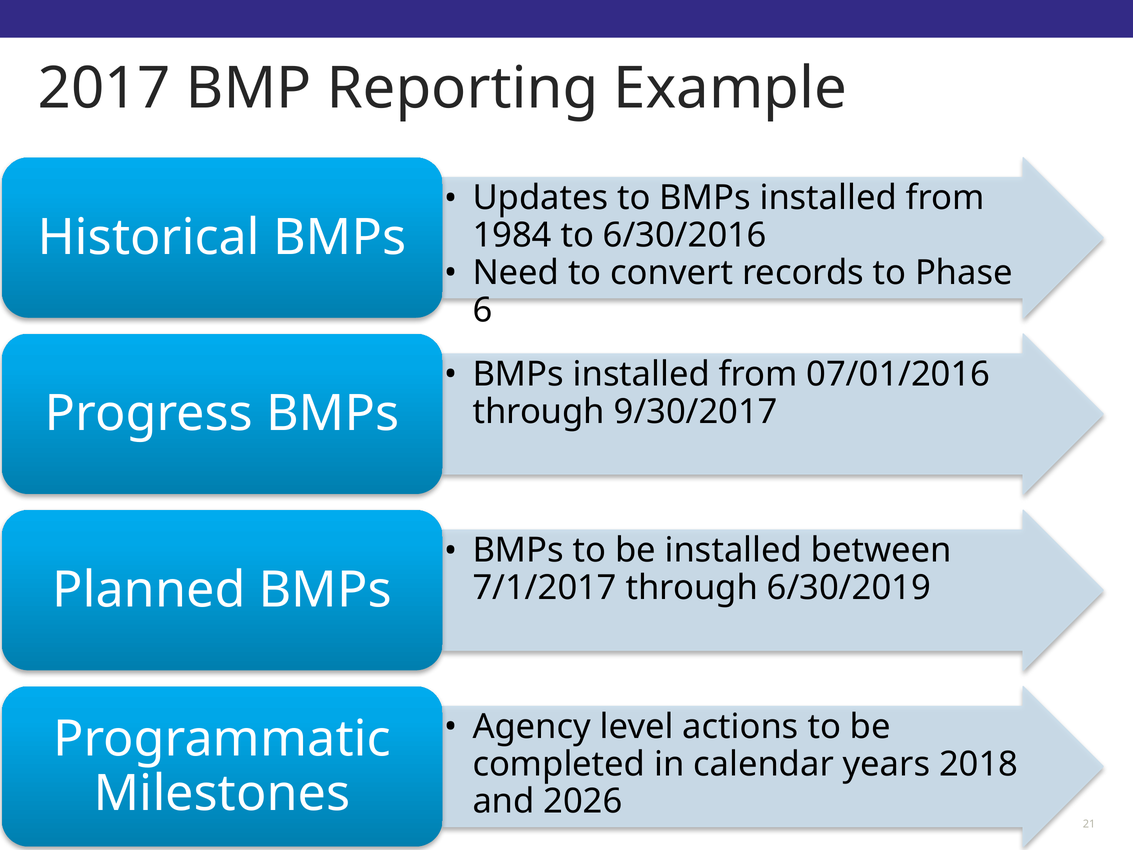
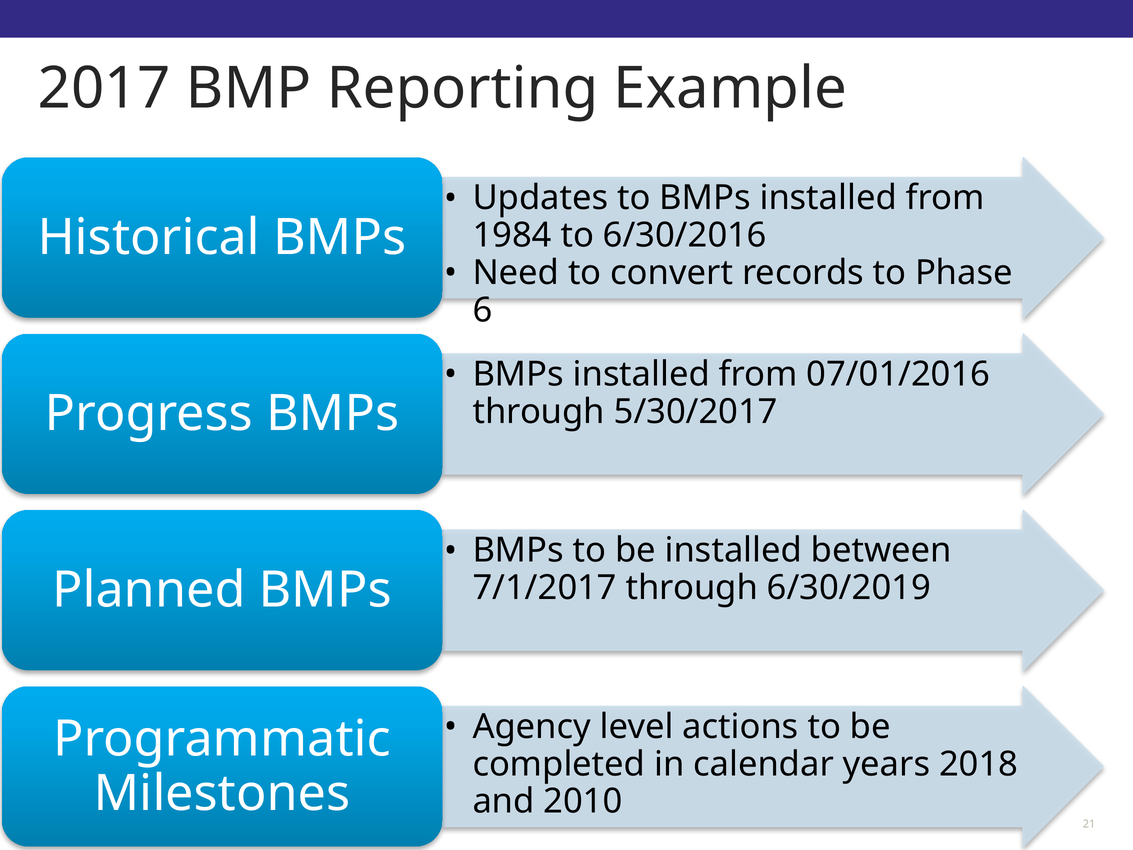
9/30/2017: 9/30/2017 -> 5/30/2017 (696, 411)
2026: 2026 -> 2010 (583, 801)
